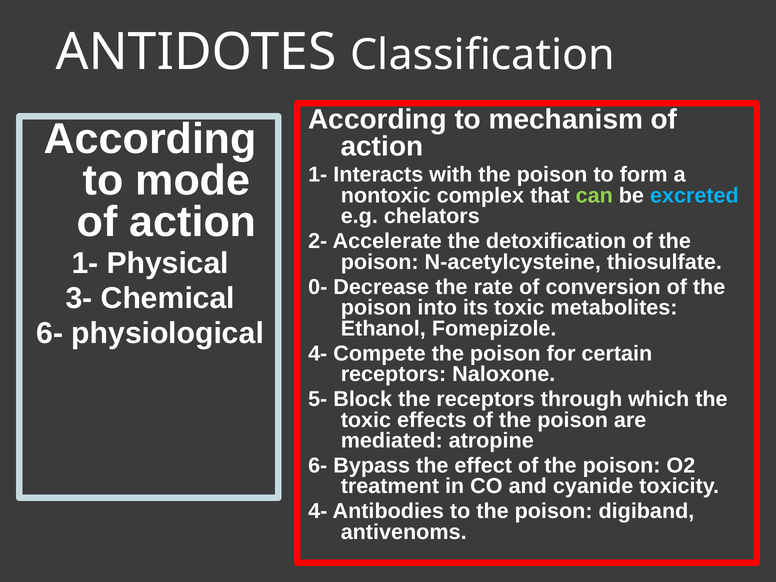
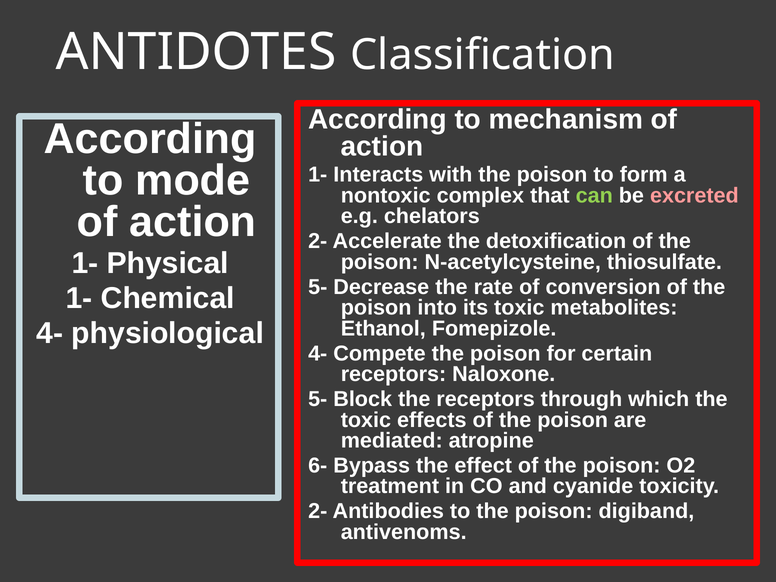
excreted colour: light blue -> pink (694, 196)
0-: 0- -> 5- (318, 287)
3-: 3- -> 1- (79, 298)
6-: 6- -> 4- (50, 333)
4-: 4- -> 2- (318, 511)
